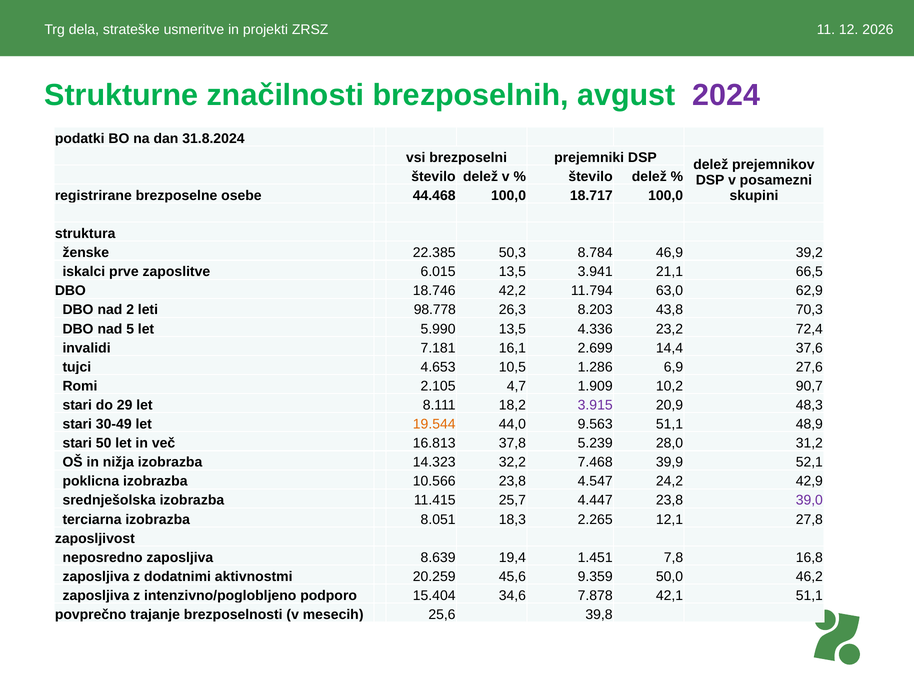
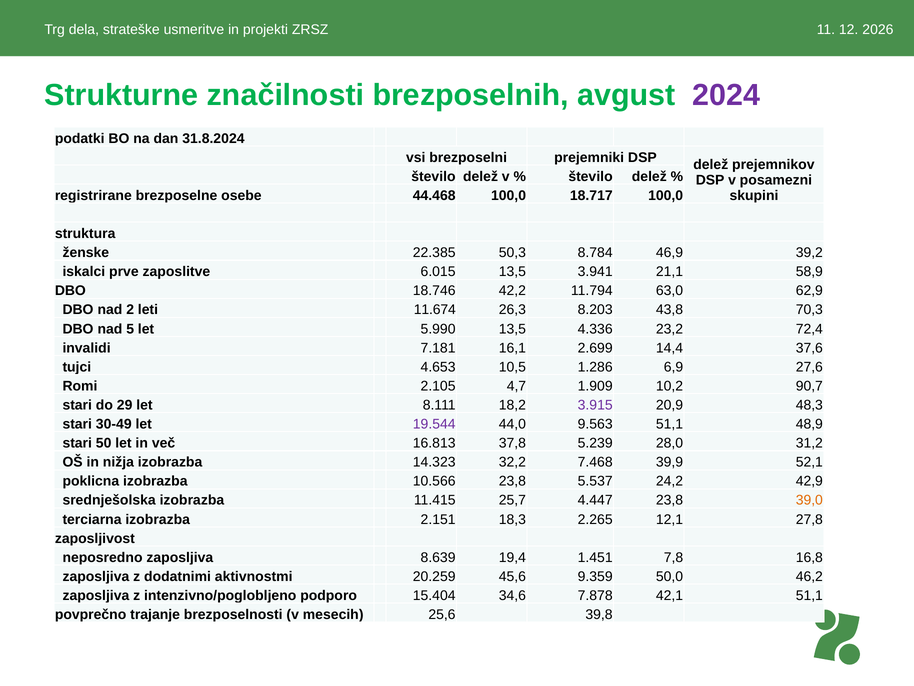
66,5: 66,5 -> 58,9 (809, 272)
98.778: 98.778 -> 11.674 (435, 310)
19.544 colour: orange -> purple (434, 424)
4.547: 4.547 -> 5.537 (595, 481)
39,0 colour: purple -> orange (809, 500)
8.051: 8.051 -> 2.151 (438, 519)
